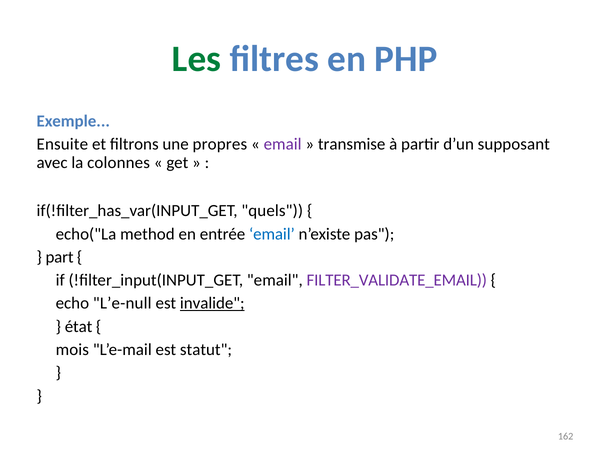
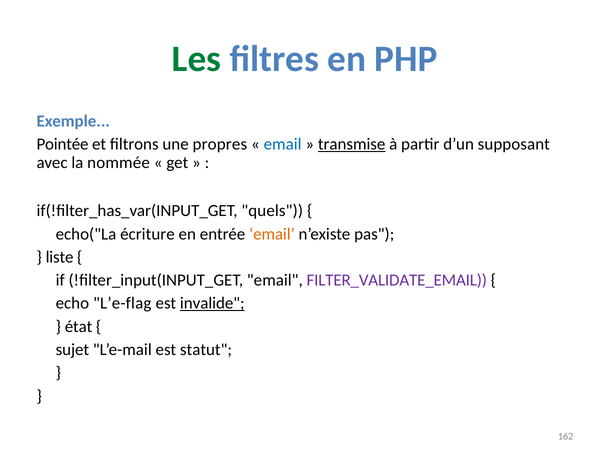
Ensuite: Ensuite -> Pointée (62, 144)
email colour: purple -> blue (283, 144)
transmise underline: none -> present (352, 144)
colonnes: colonnes -> nommée (119, 163)
method: method -> écriture (147, 234)
email colour: blue -> orange (272, 234)
part: part -> liste (60, 257)
L’e-null: L’e-null -> L’e-flag (122, 304)
mois: mois -> sujet (72, 350)
